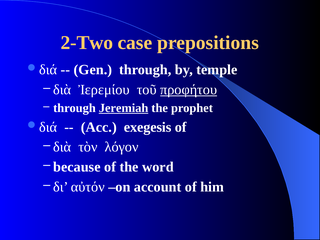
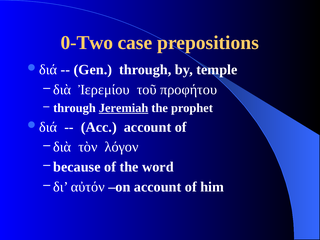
2-Two: 2-Two -> 0-Two (87, 43)
προφήτου underline: present -> none (189, 90)
Acc exegesis: exegesis -> account (148, 127)
